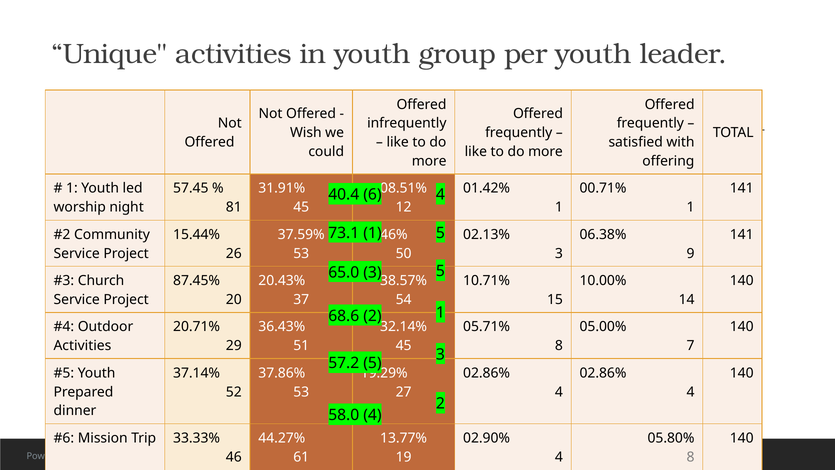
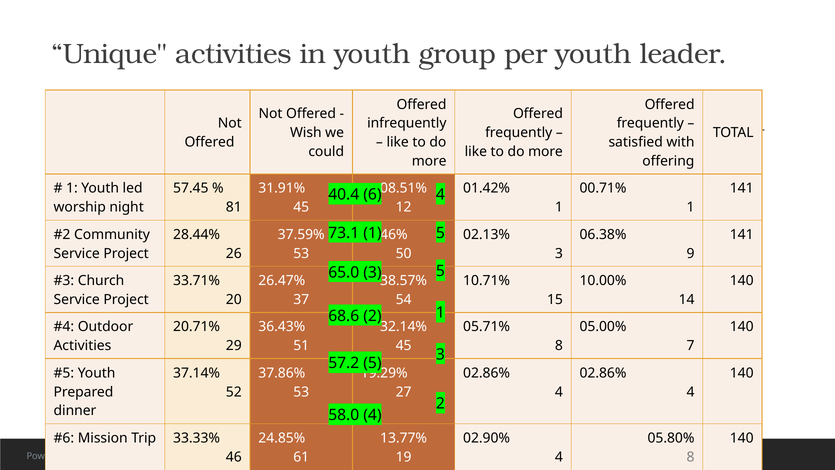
15.44%: 15.44% -> 28.44% (197, 234)
87.45%: 87.45% -> 33.71% (197, 281)
20.43%: 20.43% -> 26.47% (282, 281)
44.27%: 44.27% -> 24.85% (282, 438)
